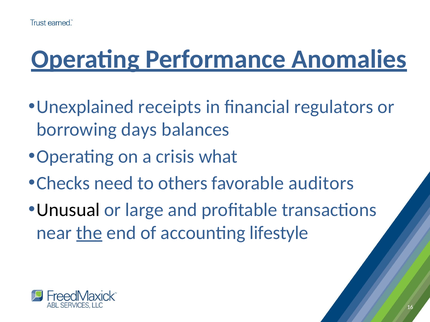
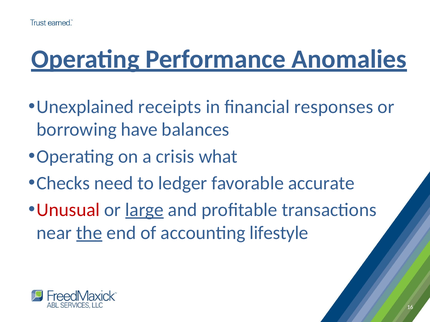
regulators: regulators -> responses (334, 107)
days: days -> have (139, 130)
others: others -> ledger (183, 183)
auditors: auditors -> accurate (321, 183)
Unusual colour: black -> red (68, 210)
large underline: none -> present (144, 210)
